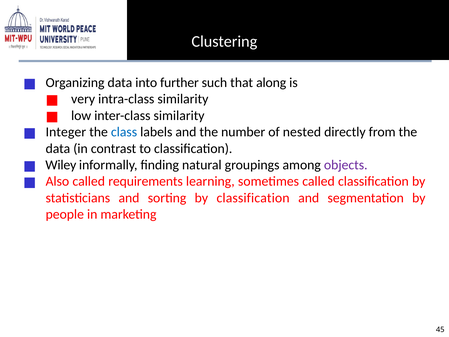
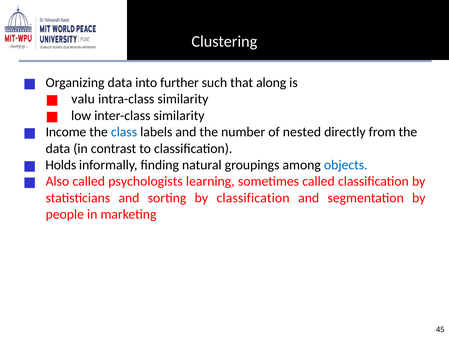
very: very -> valu (83, 99)
Integer: Integer -> Income (66, 132)
Wiley: Wiley -> Holds (61, 165)
objects colour: purple -> blue (346, 165)
requirements: requirements -> psychologists (145, 181)
